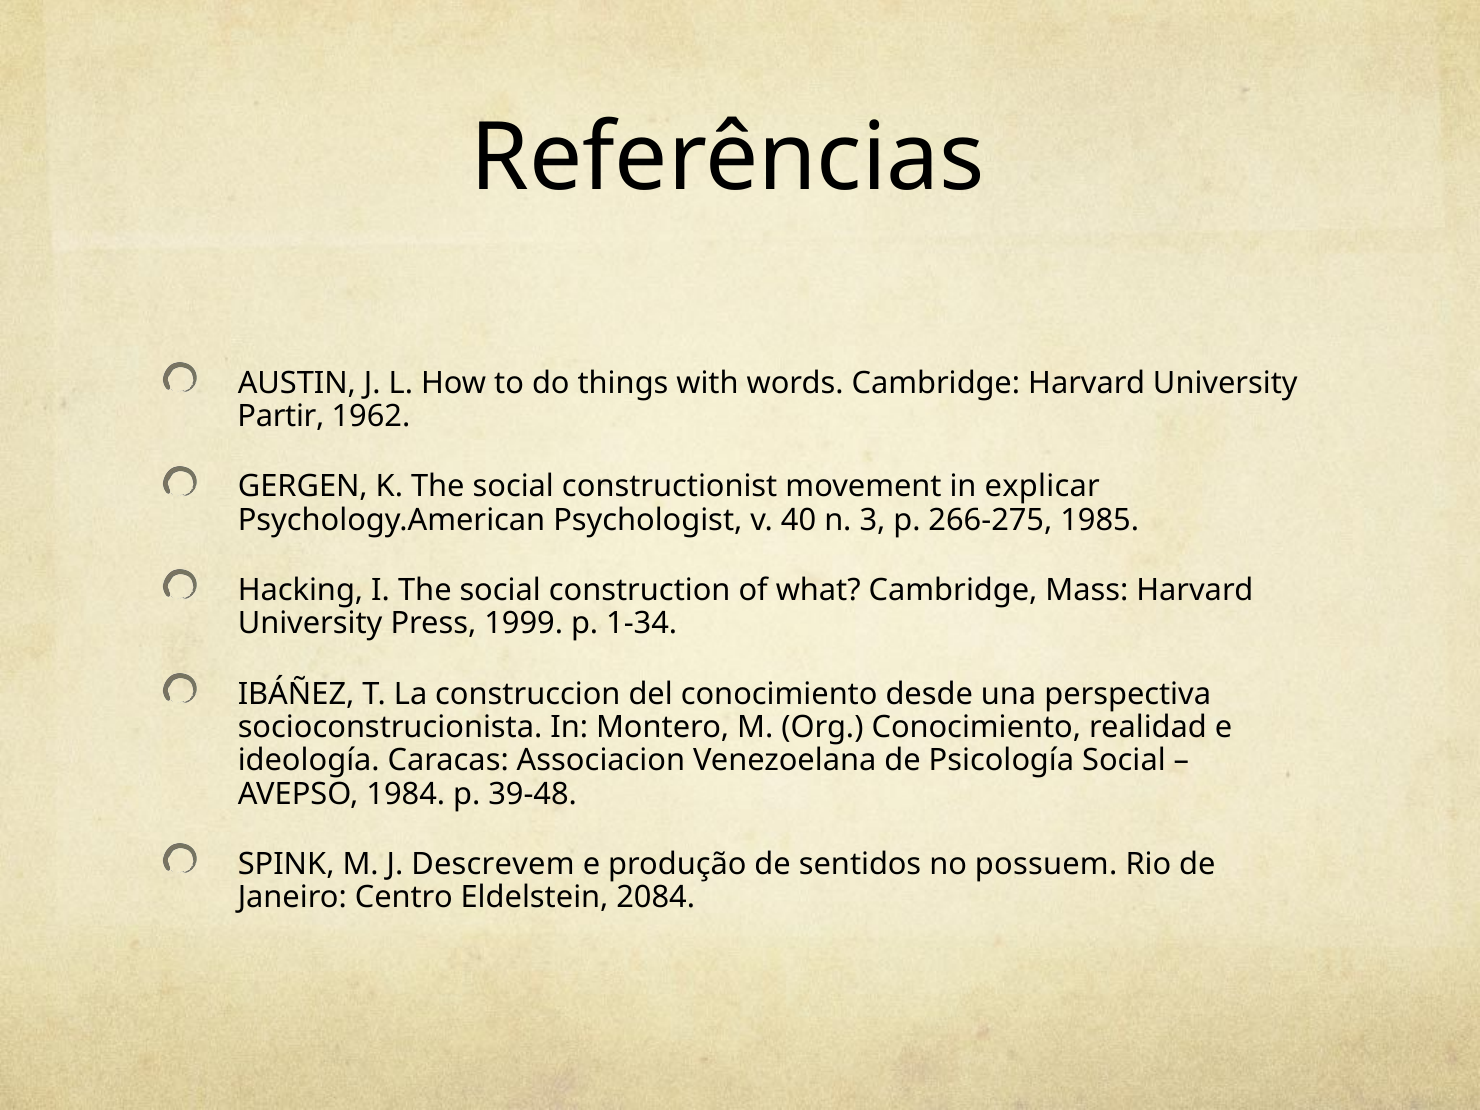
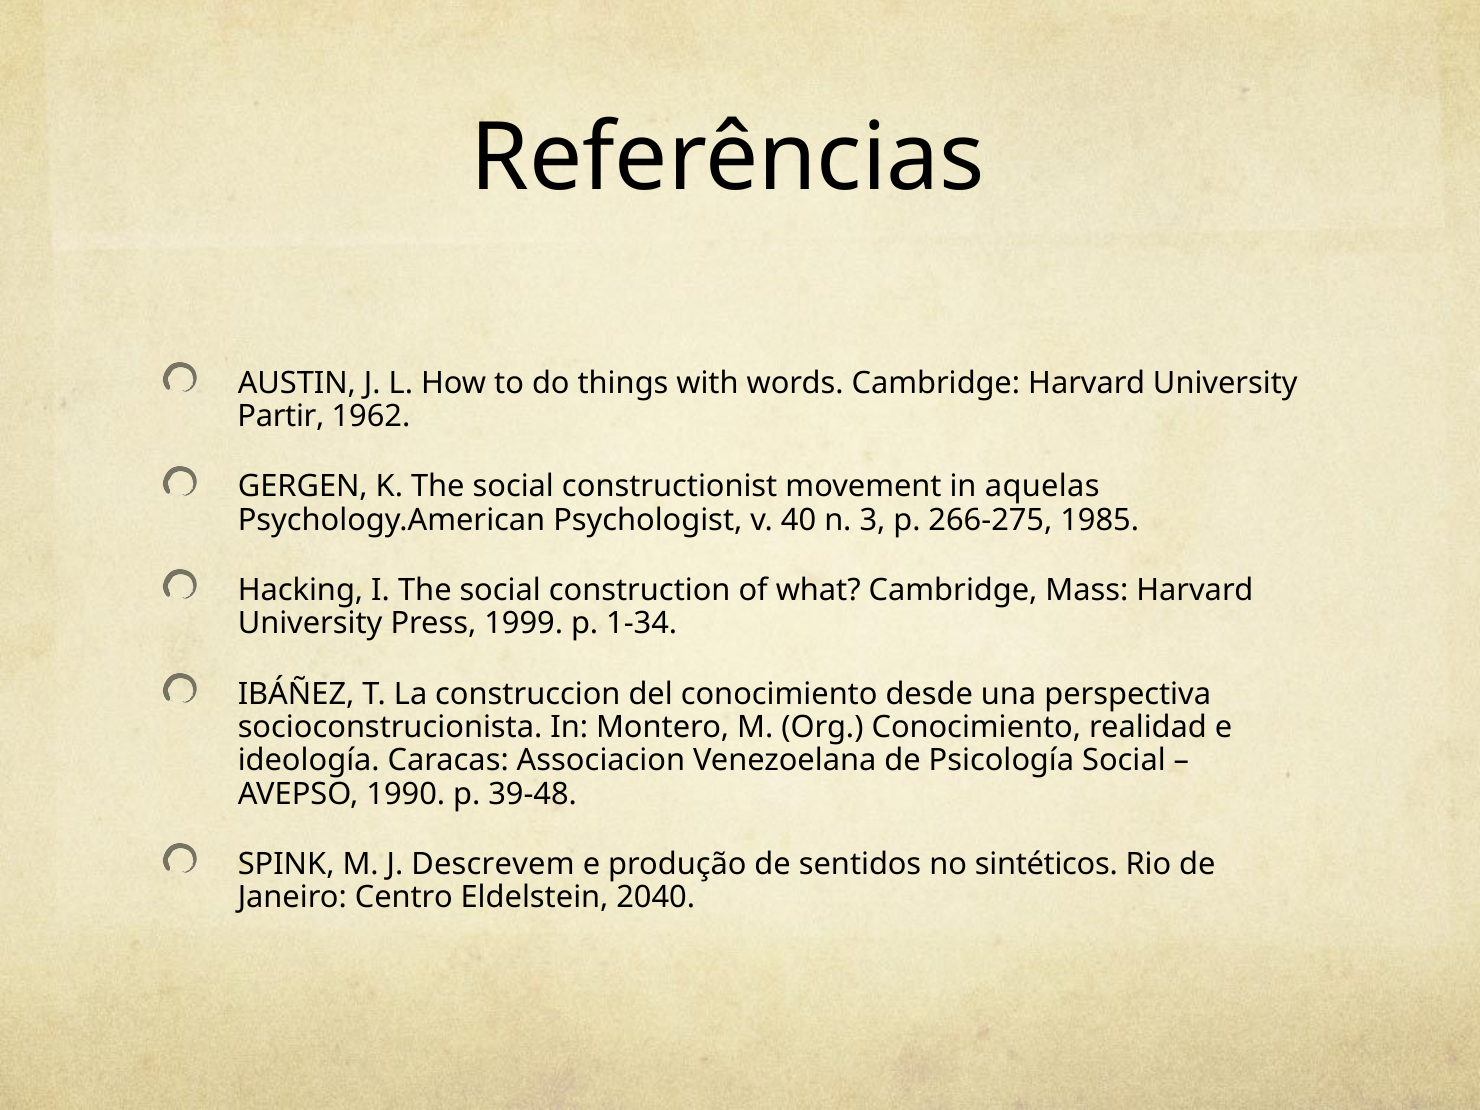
explicar: explicar -> aquelas (1042, 487)
1984: 1984 -> 1990 (406, 794)
possuem: possuem -> sintéticos (1046, 864)
2084: 2084 -> 2040 (656, 898)
